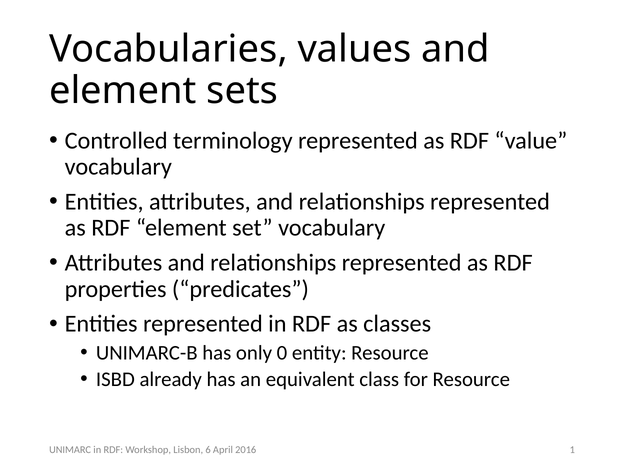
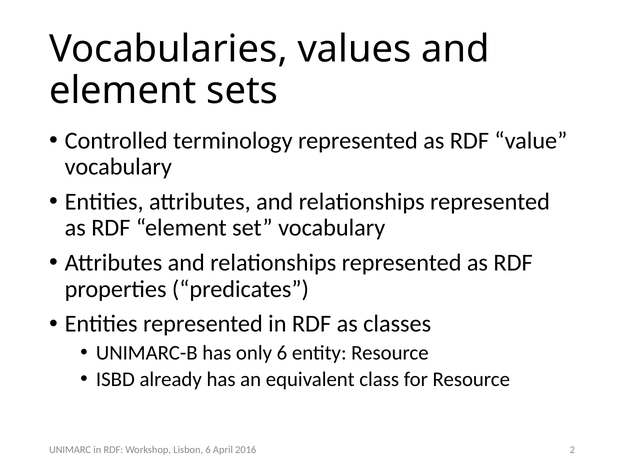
only 0: 0 -> 6 (282, 353)
1: 1 -> 2 (572, 450)
